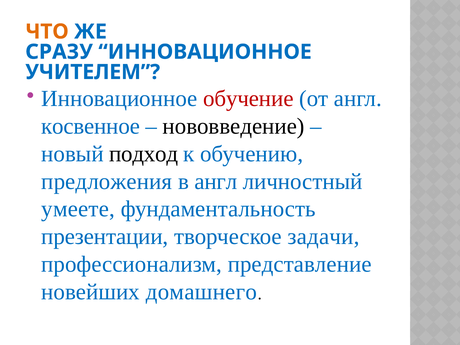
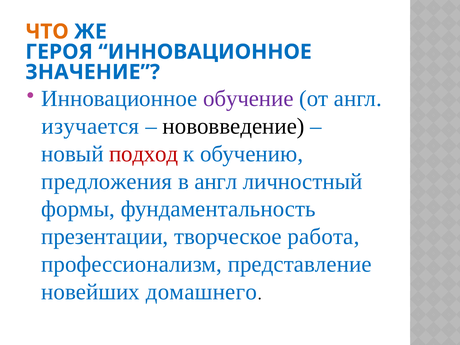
СРАЗУ: СРАЗУ -> ГЕРОЯ (59, 52)
УЧИТЕЛЕМ: УЧИТЕЛЕМ -> ЗНАЧЕНИЕ (93, 72)
обучение colour: red -> purple (248, 99)
косвенное: косвенное -> изучается (90, 126)
подход colour: black -> red (144, 154)
умеете: умеете -> формы (78, 209)
задачи: задачи -> работа (323, 237)
